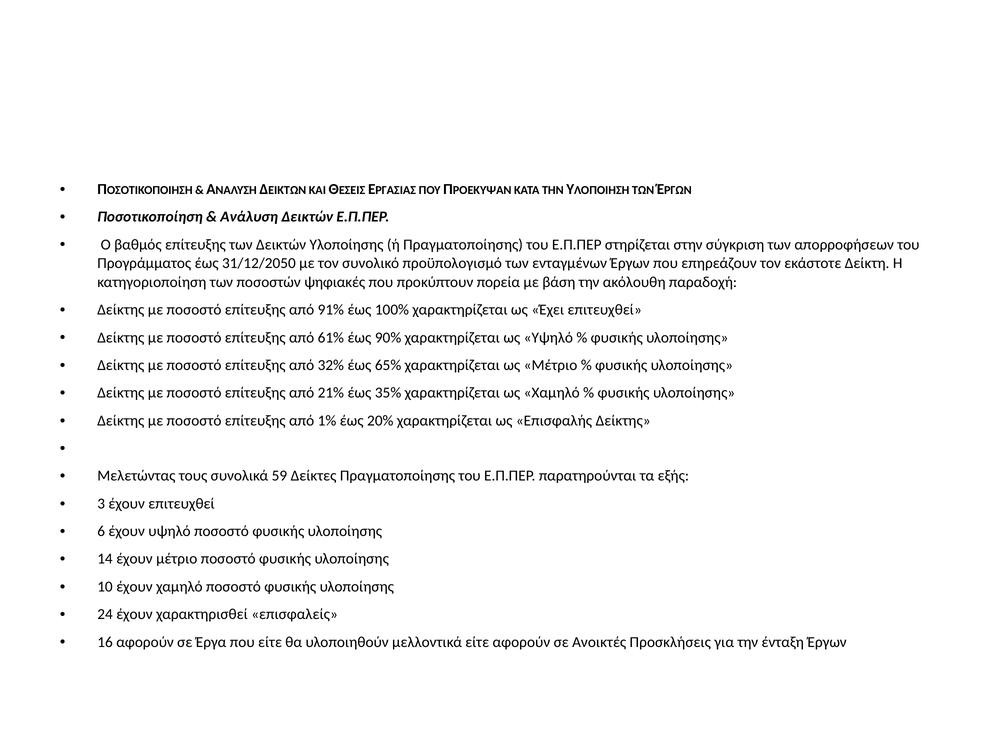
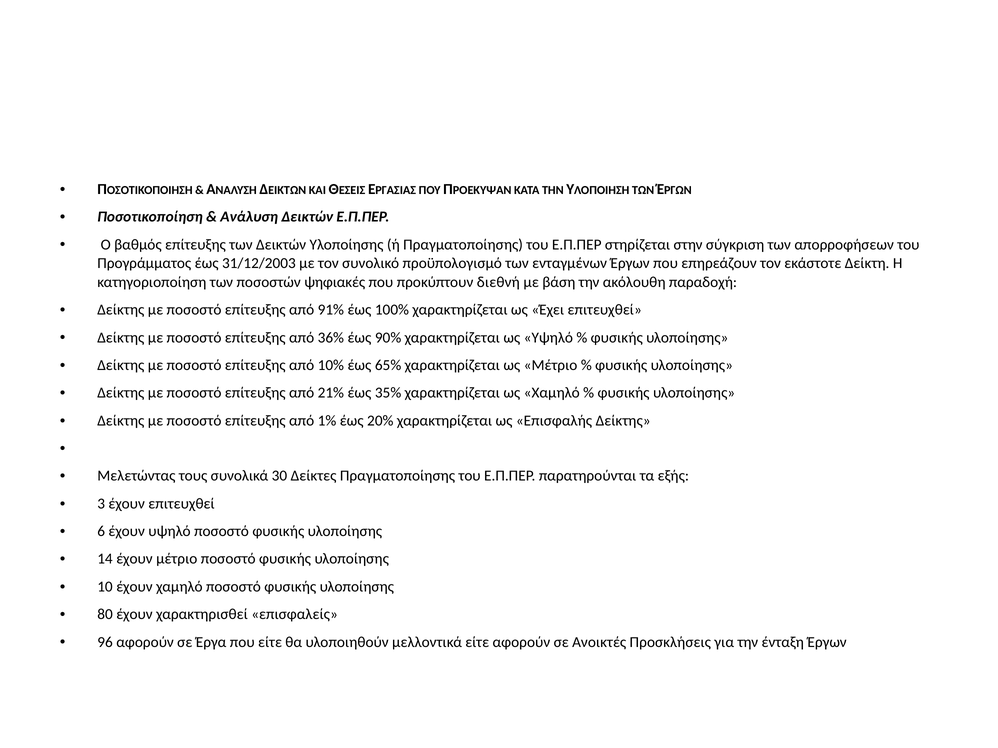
31/12/2050: 31/12/2050 -> 31/12/2003 (259, 263)
πορεία: πορεία -> διεθνή (498, 282)
61%: 61% -> 36% (331, 338)
32%: 32% -> 10% (331, 365)
59: 59 -> 30 (279, 476)
24: 24 -> 80 (105, 615)
16: 16 -> 96 (105, 642)
